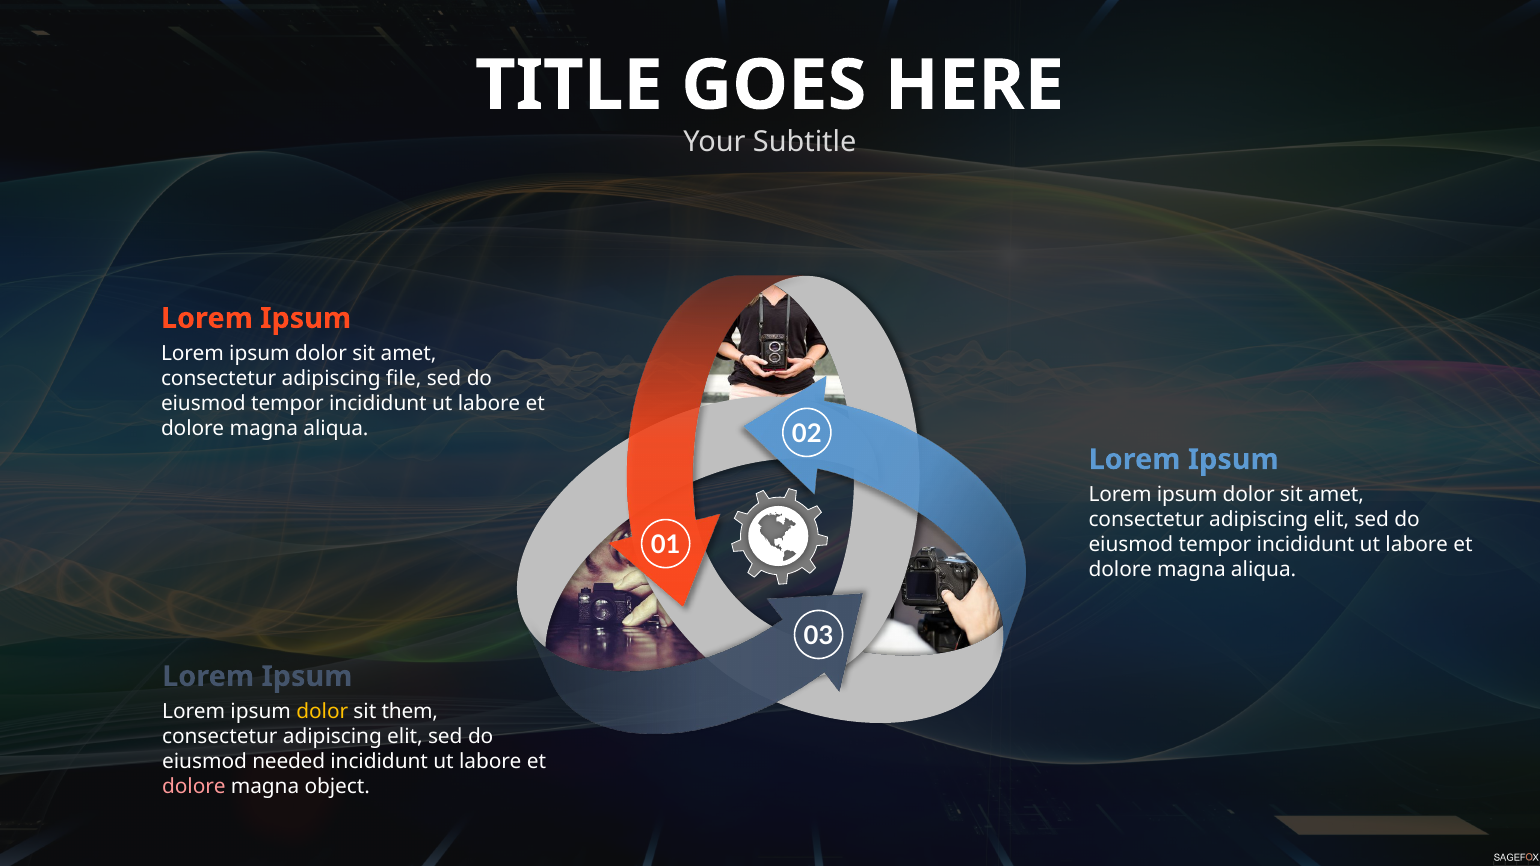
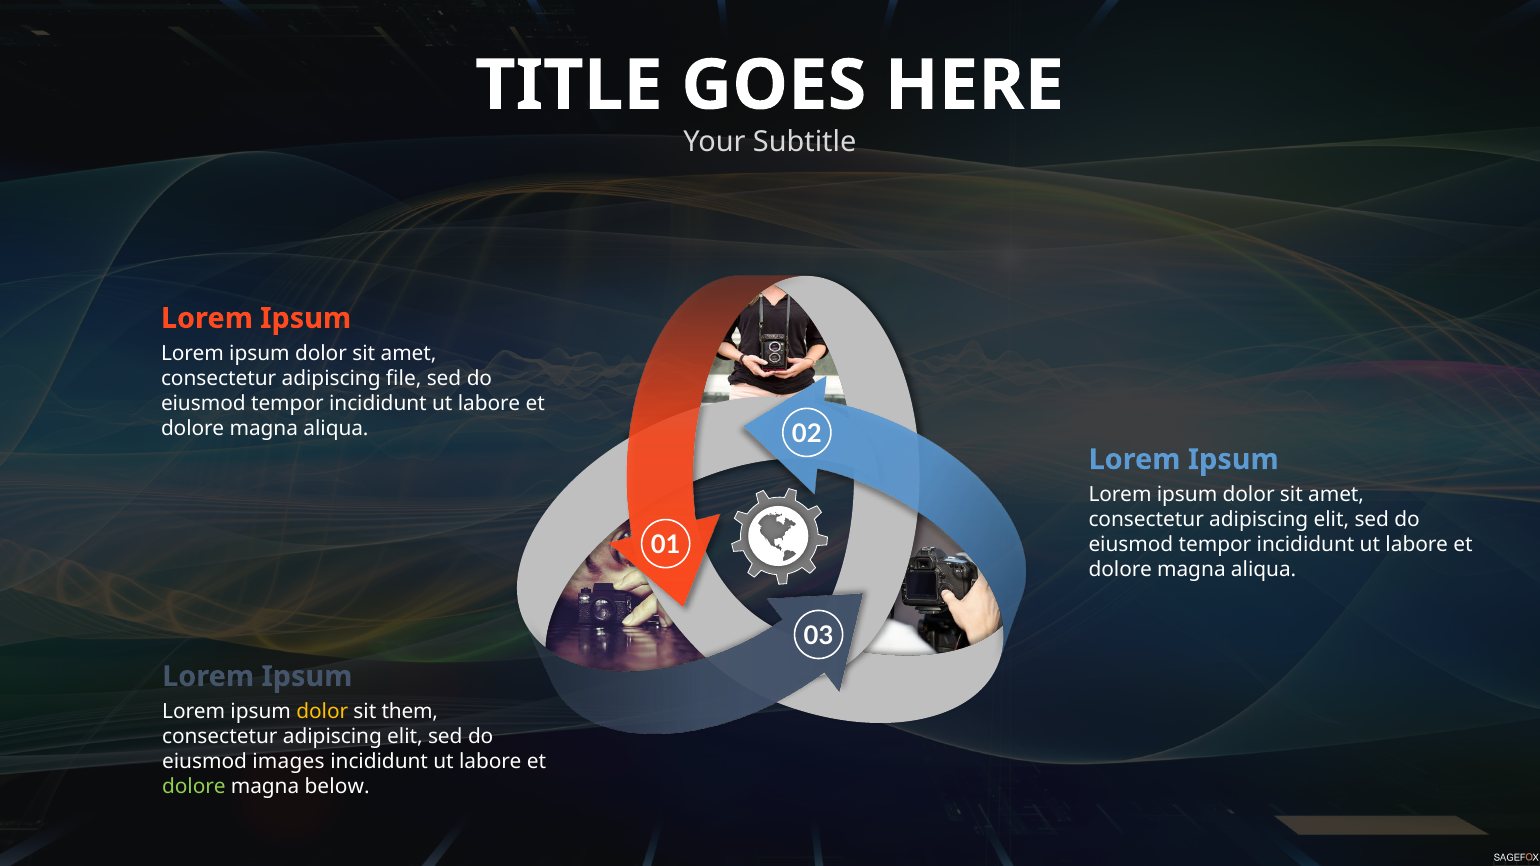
needed: needed -> images (289, 762)
dolore colour: pink -> light green (194, 787)
object: object -> below (337, 787)
